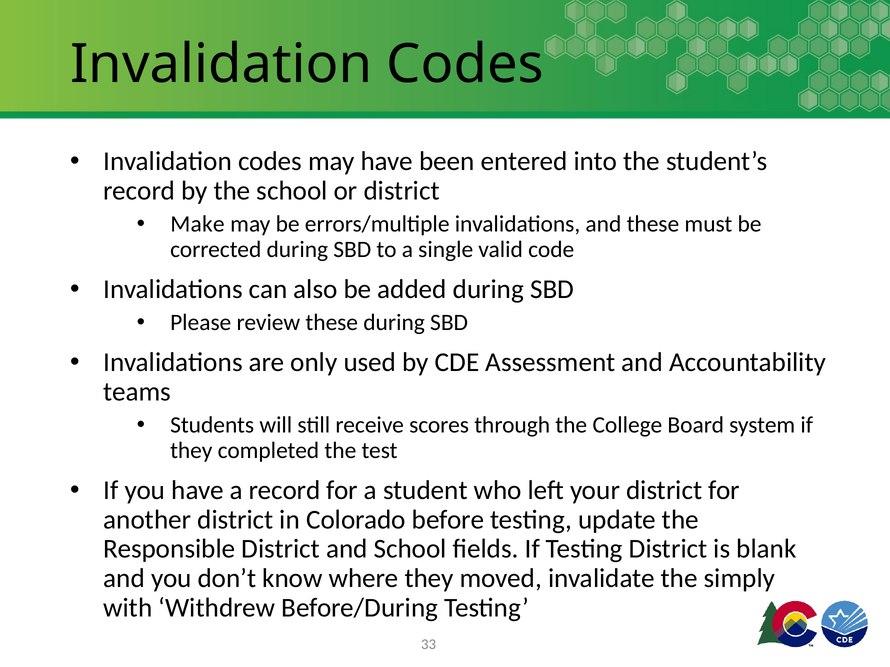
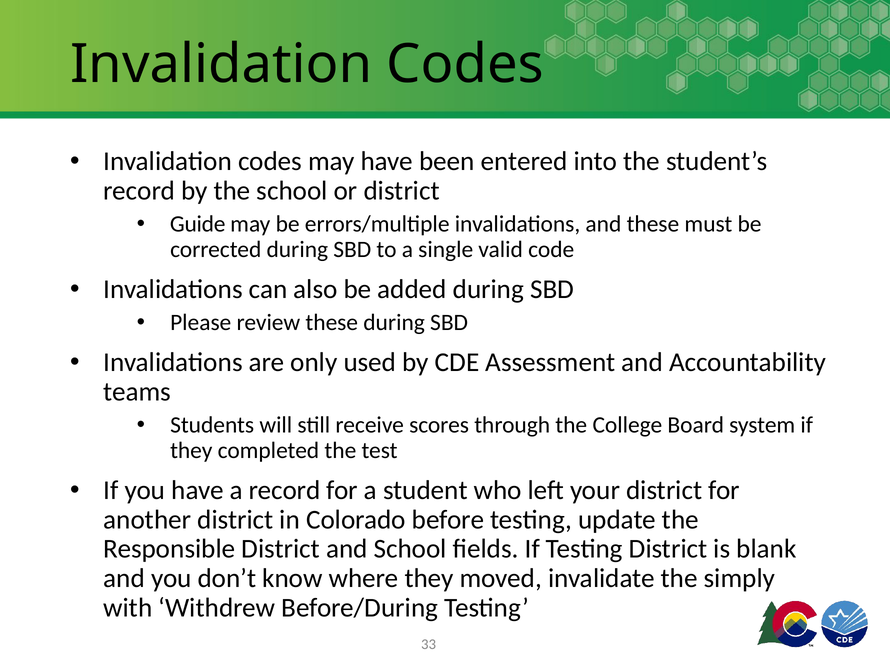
Make: Make -> Guide (198, 224)
